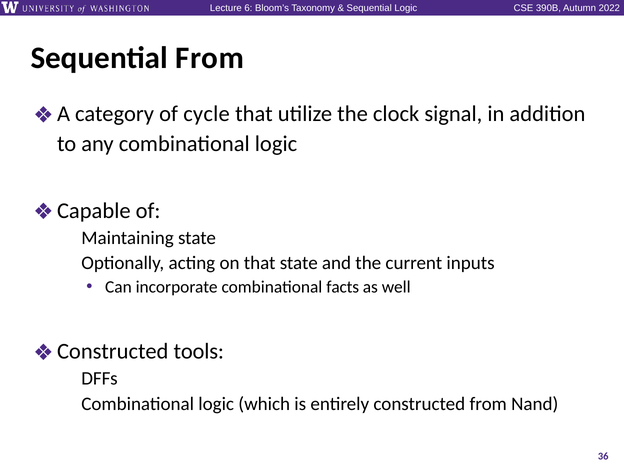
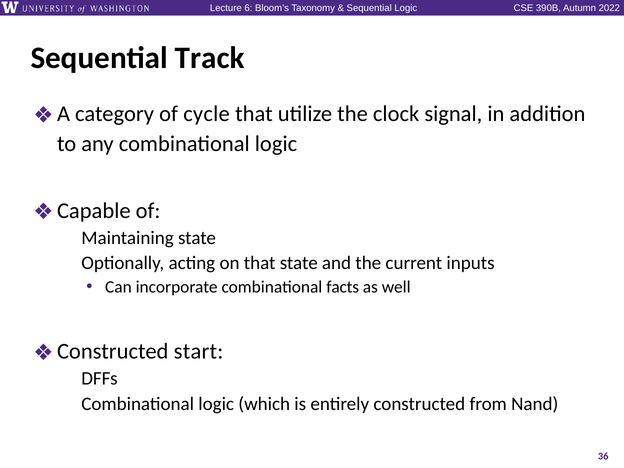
Sequential From: From -> Track (210, 58)
tools: tools -> start (199, 351)
